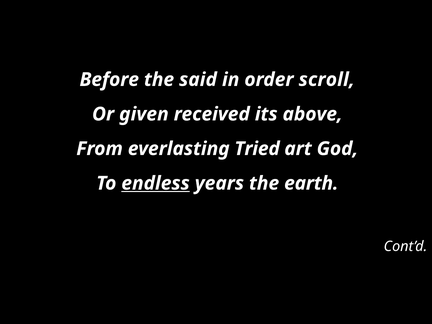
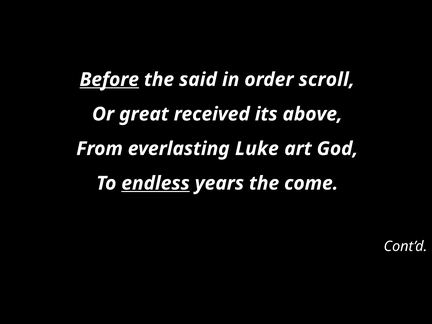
Before underline: none -> present (109, 80)
given: given -> great (144, 114)
Tried: Tried -> Luke (257, 149)
earth: earth -> come (311, 183)
